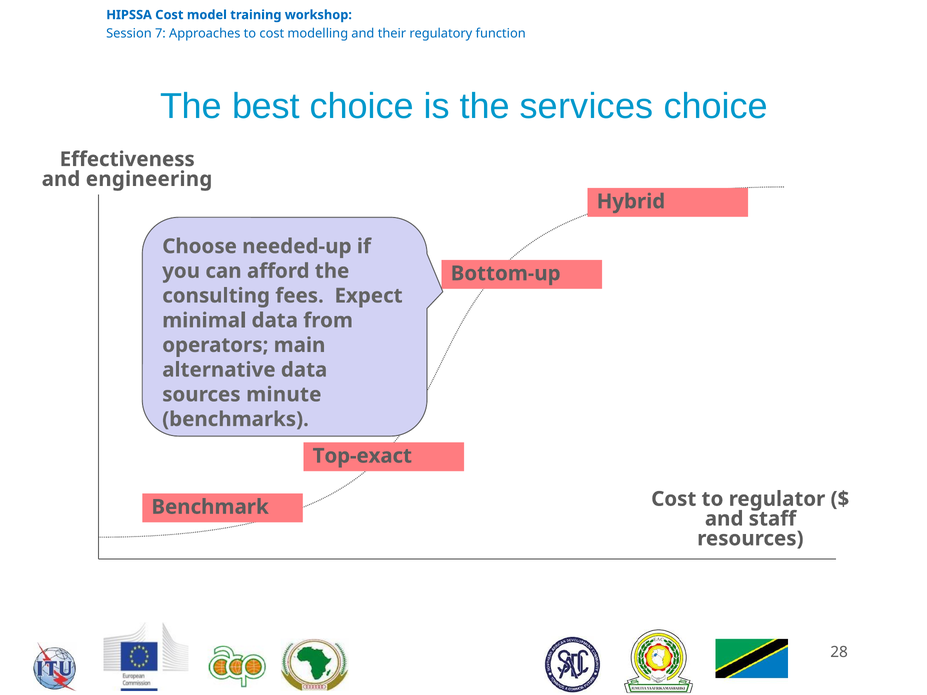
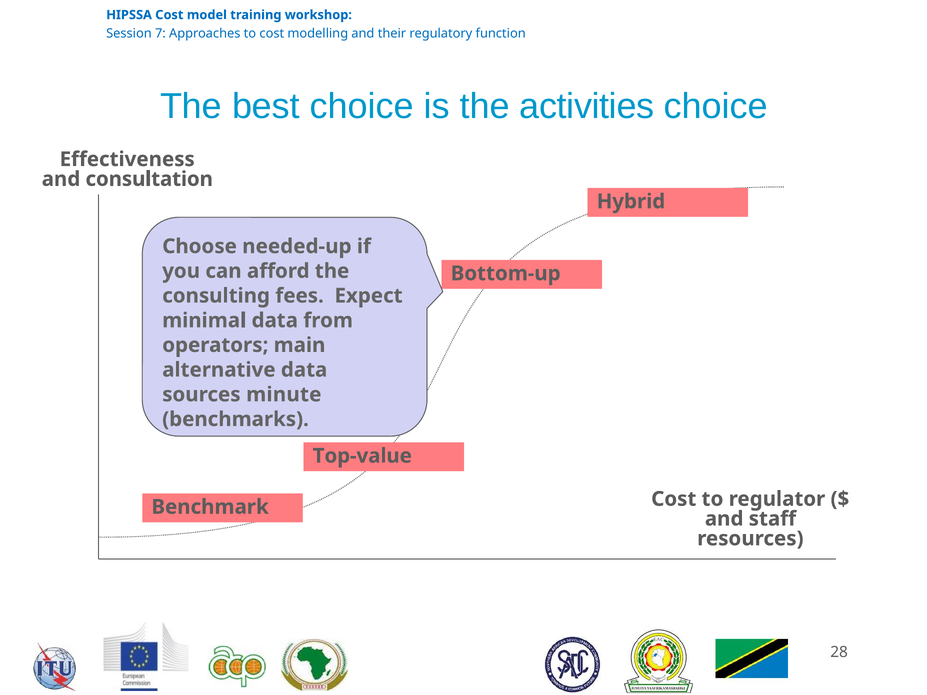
services: services -> activities (587, 107)
engineering: engineering -> consultation (149, 179)
Top-exact: Top-exact -> Top-value (362, 456)
